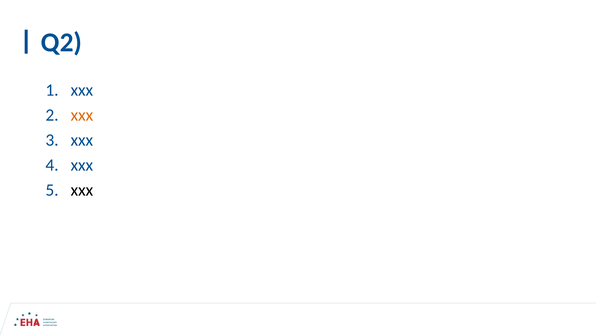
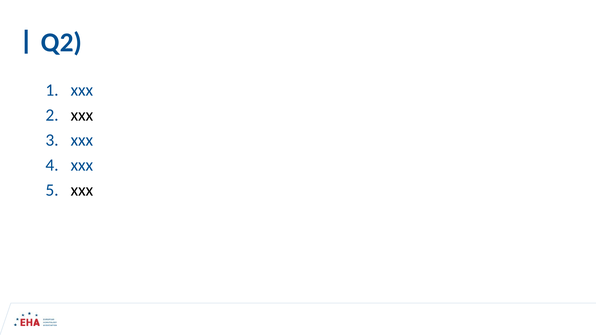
xxx colour: orange -> black (82, 115)
